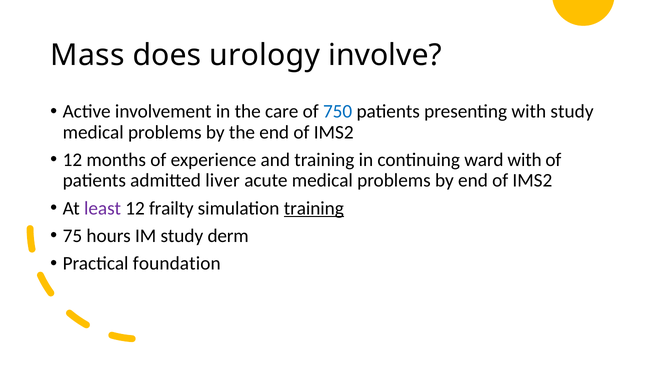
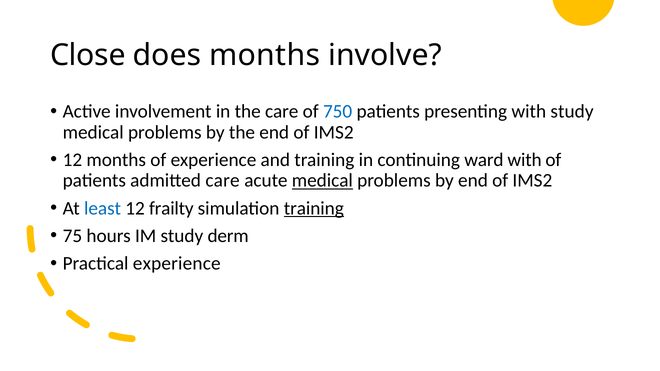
Mass: Mass -> Close (88, 55)
does urology: urology -> months (265, 55)
admitted liver: liver -> care (223, 181)
medical underline: none -> present (322, 181)
least colour: purple -> blue (103, 208)
Practical foundation: foundation -> experience (177, 264)
